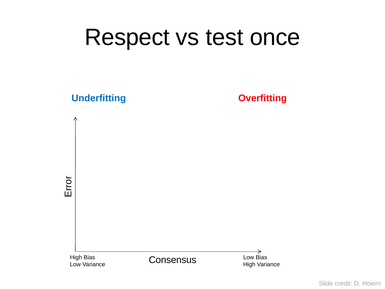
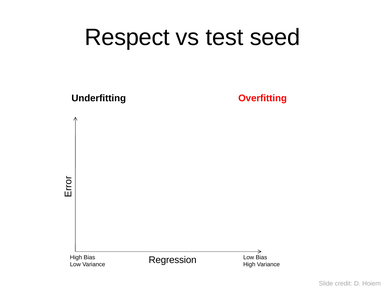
once: once -> seed (275, 37)
Underfitting colour: blue -> black (99, 98)
Consensus: Consensus -> Regression (173, 260)
